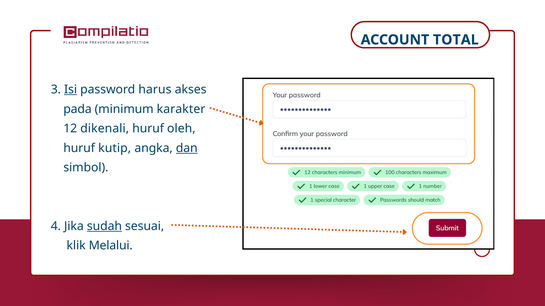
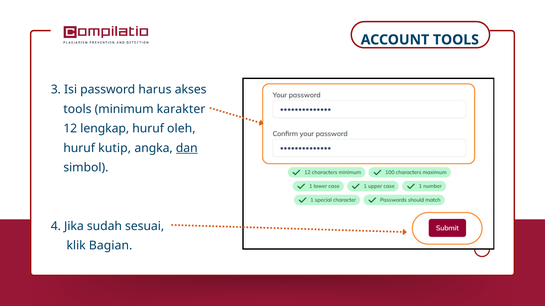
ACCOUNT TOTAL: TOTAL -> TOOLS (456, 40)
Isi underline: present -> none (71, 90)
pada: pada -> tools (77, 109)
dikenali: dikenali -> lengkap (105, 129)
sudah underline: present -> none (104, 226)
Melalui: Melalui -> Bagian (111, 246)
